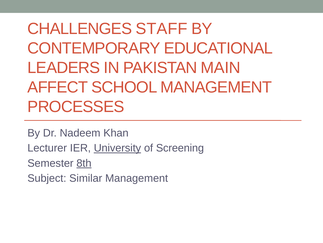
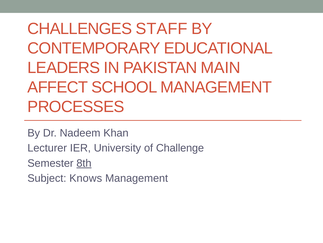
University underline: present -> none (117, 148)
Screening: Screening -> Challenge (180, 148)
Similar: Similar -> Knows (86, 178)
